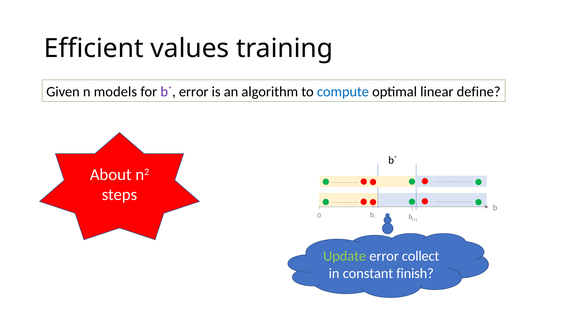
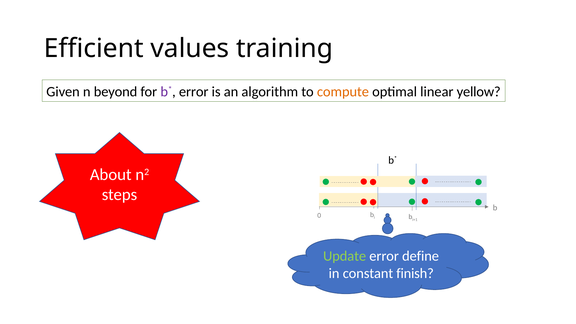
models: models -> beyond (116, 92)
compute colour: blue -> orange (343, 92)
define: define -> yellow (479, 92)
collect: collect -> define (421, 256)
